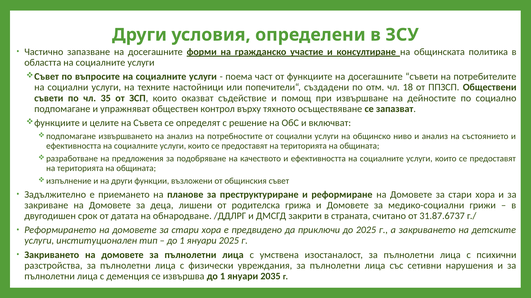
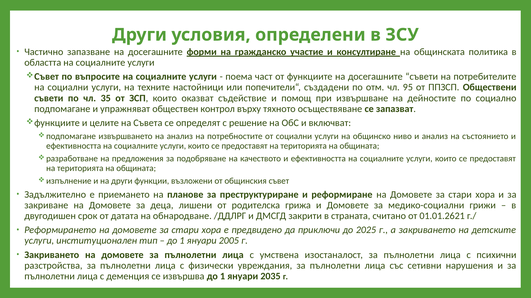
18: 18 -> 95 (408, 88)
31.87.6737: 31.87.6737 -> 01.01.2621 (442, 216)
януари 2025: 2025 -> 2005 (229, 241)
